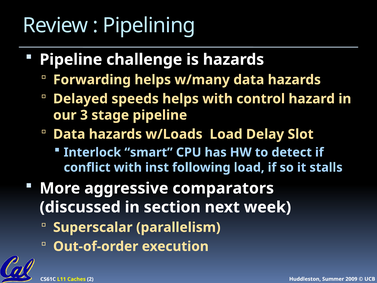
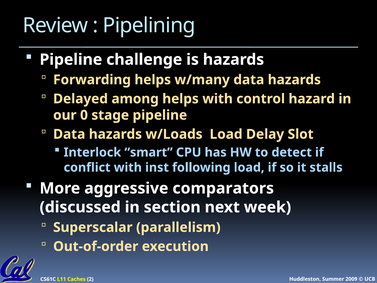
speeds: speeds -> among (135, 99)
3: 3 -> 0 (84, 115)
